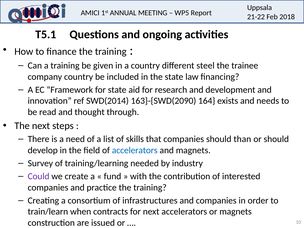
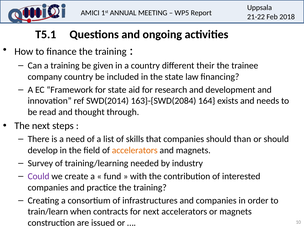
steel: steel -> their (206, 66)
163}-{SWD(2090: 163}-{SWD(2090 -> 163}-{SWD(2084 (163, 101)
accelerators colour: blue -> orange (135, 150)
